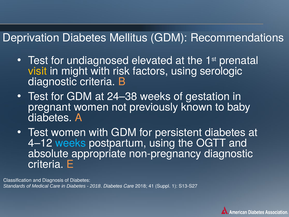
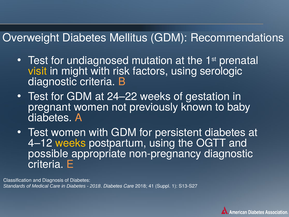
Deprivation: Deprivation -> Overweight (31, 38)
elevated: elevated -> mutation (152, 60)
24–38: 24–38 -> 24–22 (122, 96)
weeks colour: light blue -> yellow (71, 143)
absolute: absolute -> possible (48, 154)
